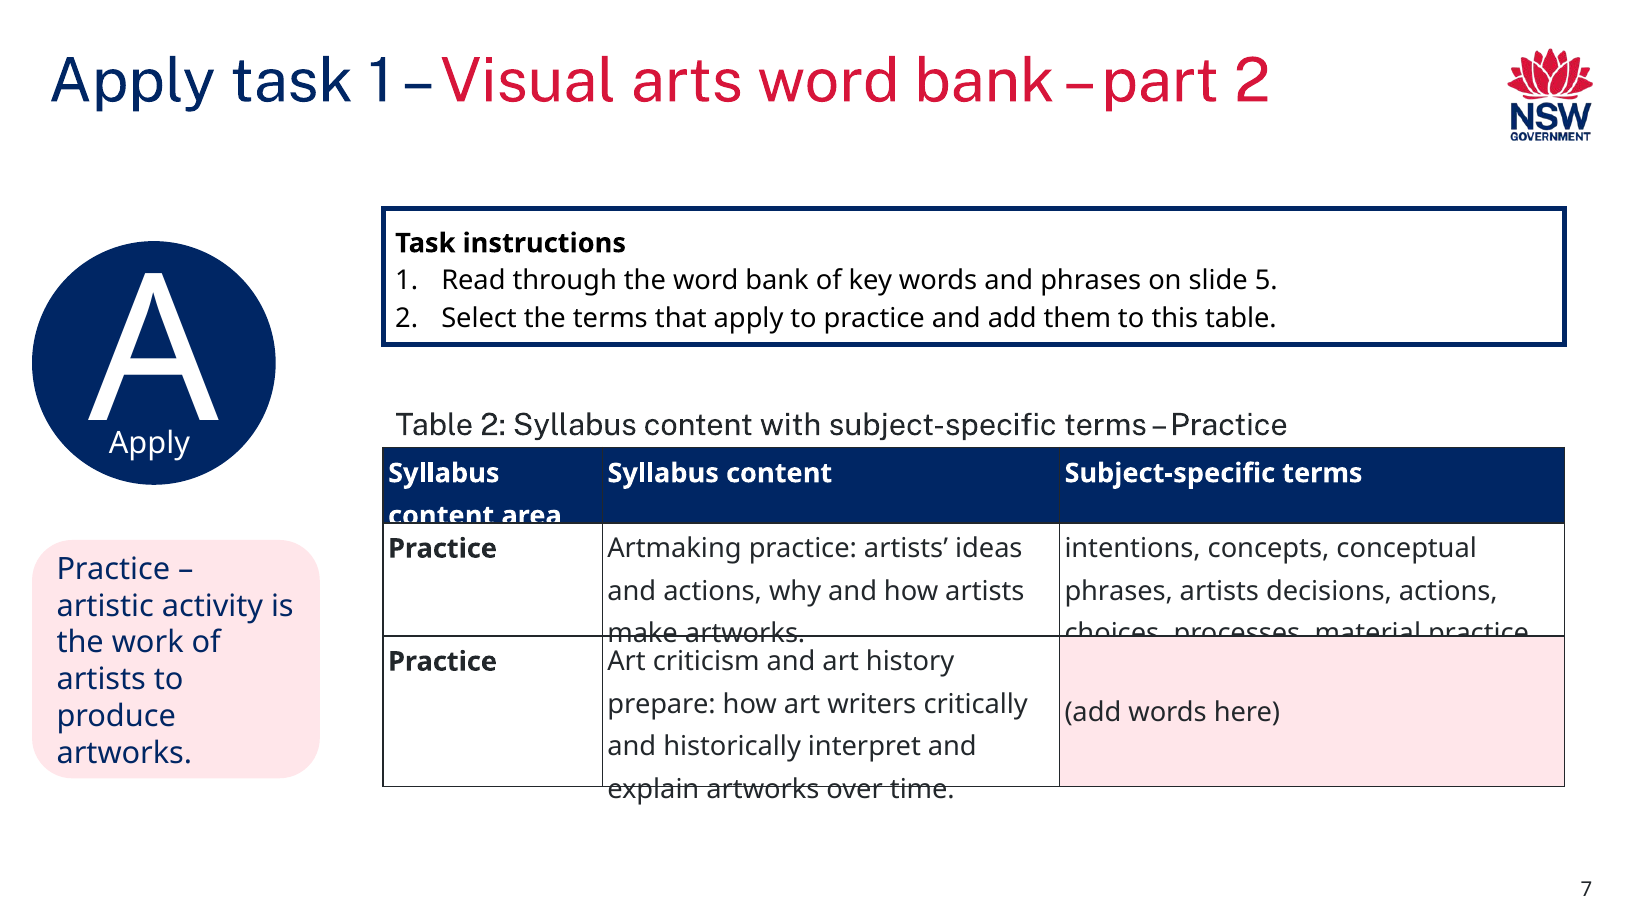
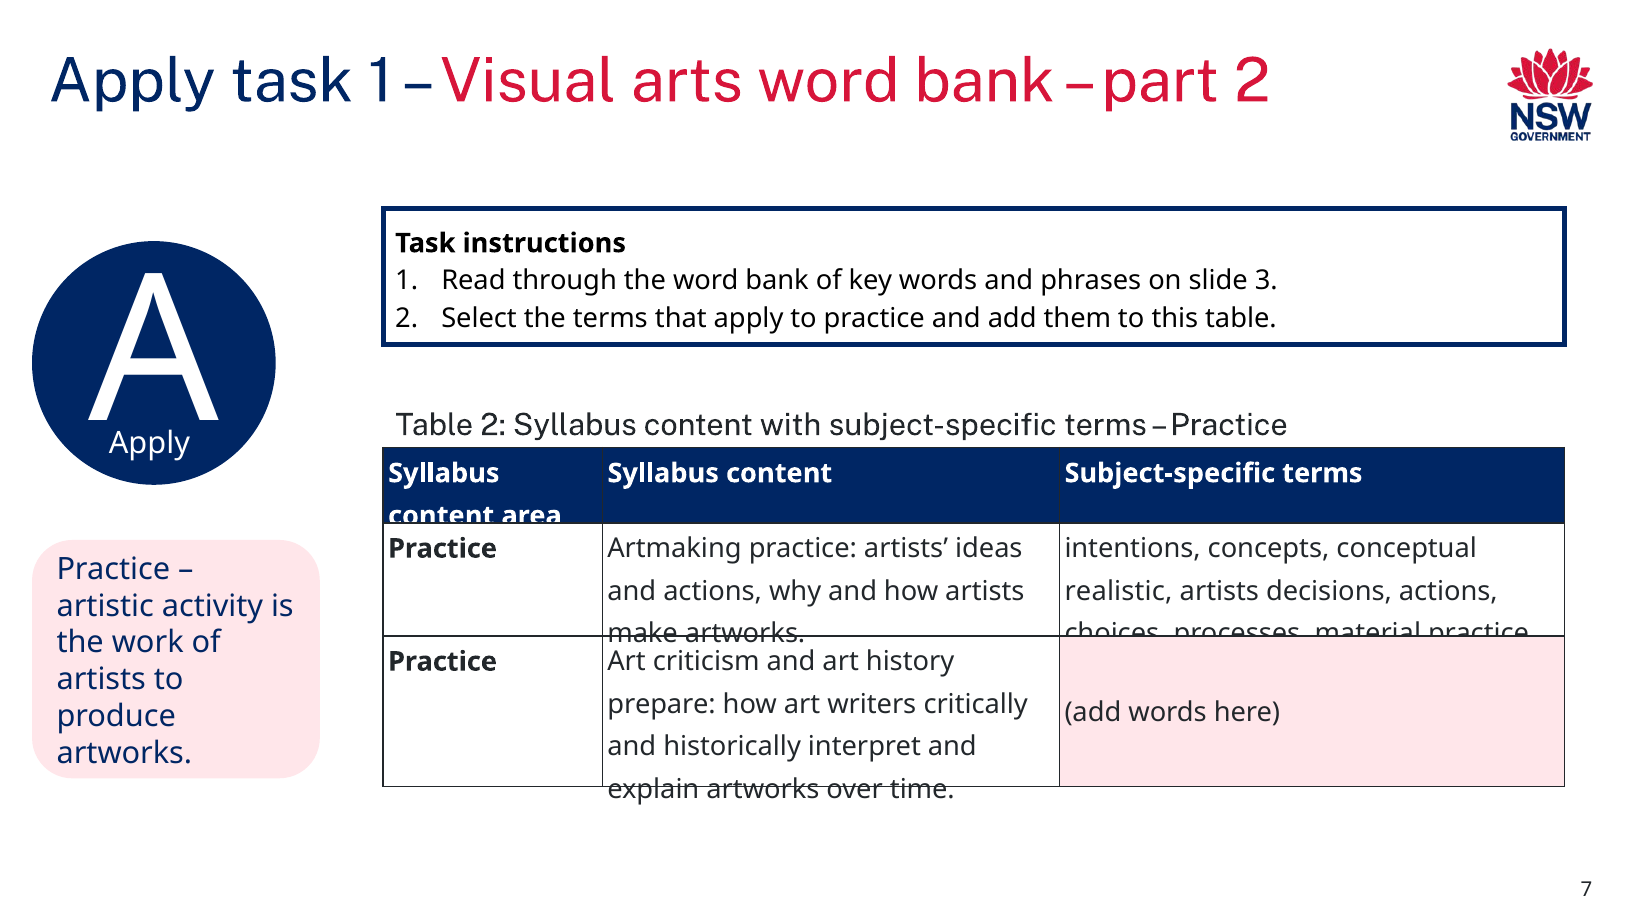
5: 5 -> 3 (1266, 281)
phrases: phrases -> realistic (1119, 591)
